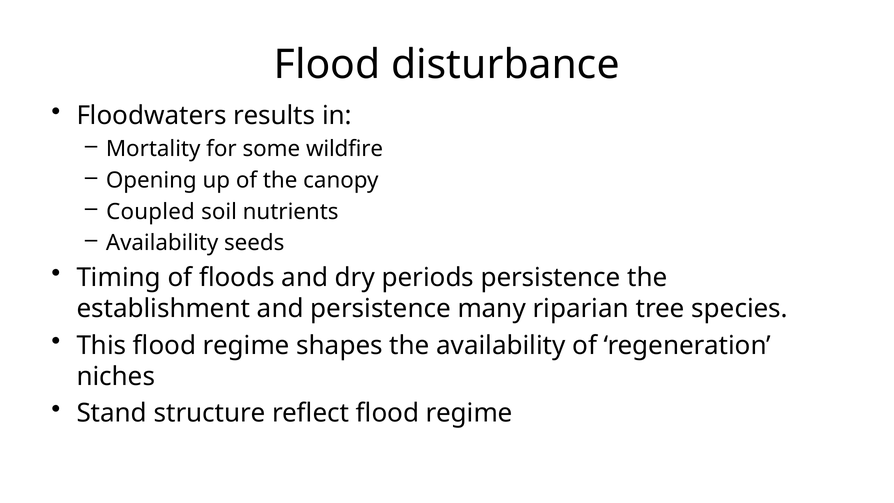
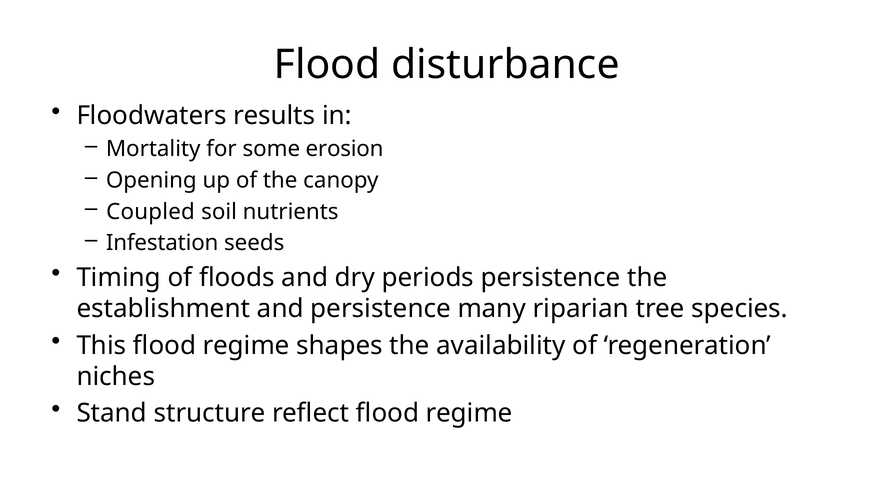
wildfire: wildfire -> erosion (345, 149)
Availability: Availability -> Infestation (162, 243)
